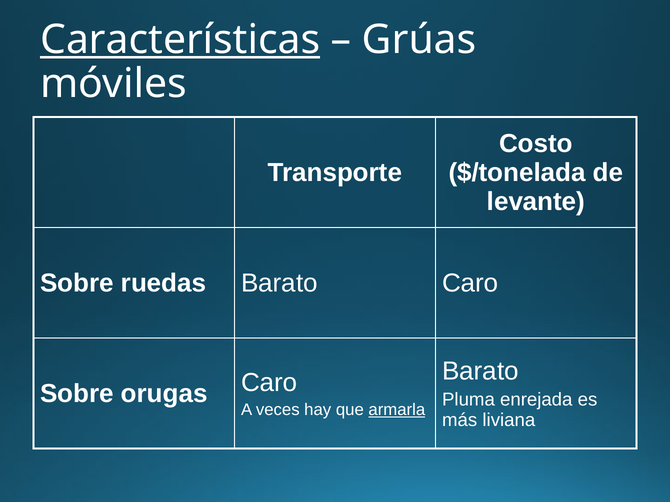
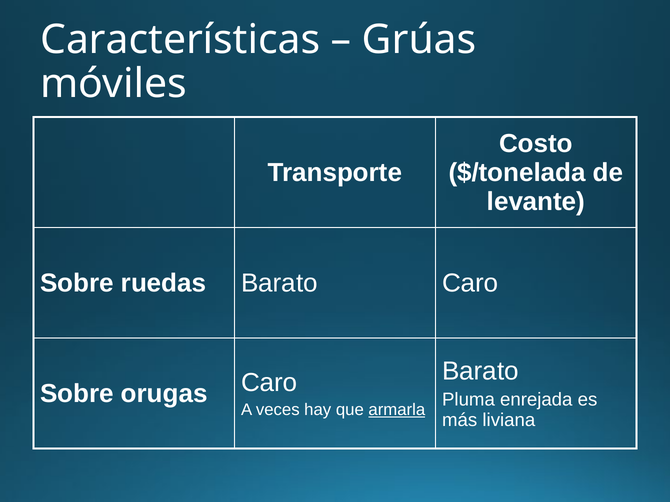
Características underline: present -> none (180, 40)
